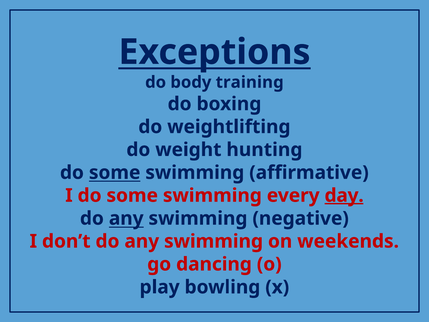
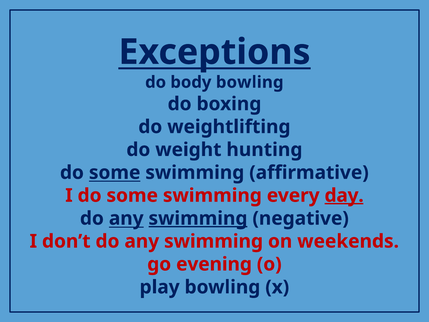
body training: training -> bowling (250, 82)
swimming underline: none -> present (198, 218)
dancing: dancing -> evening (214, 264)
